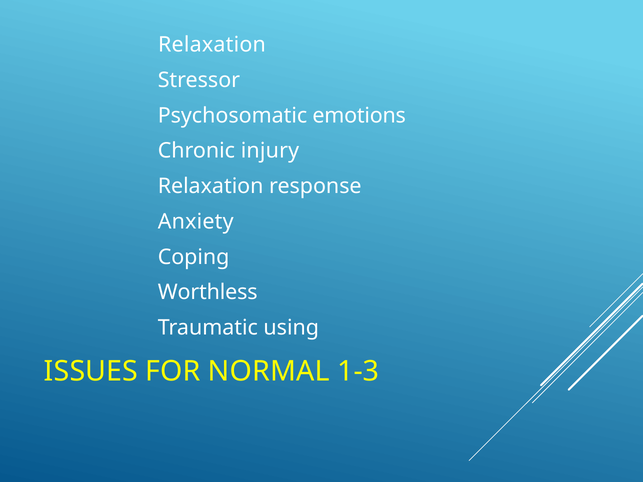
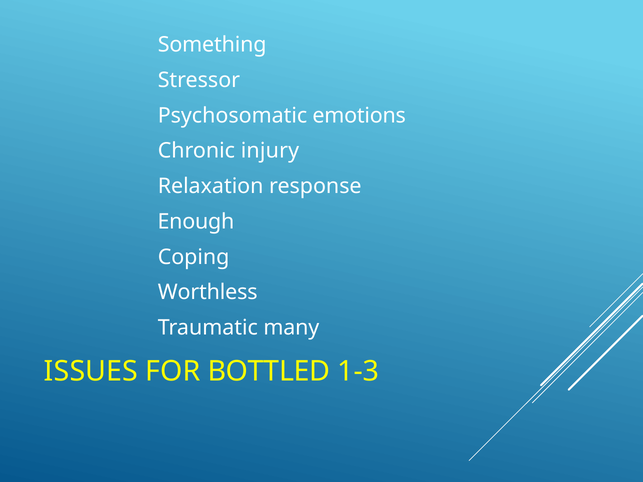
Relaxation: Relaxation -> Something (212, 45)
Anxiety: Anxiety -> Enough (196, 222)
using: using -> many (291, 328)
NORMAL: NORMAL -> BOTTLED (269, 372)
